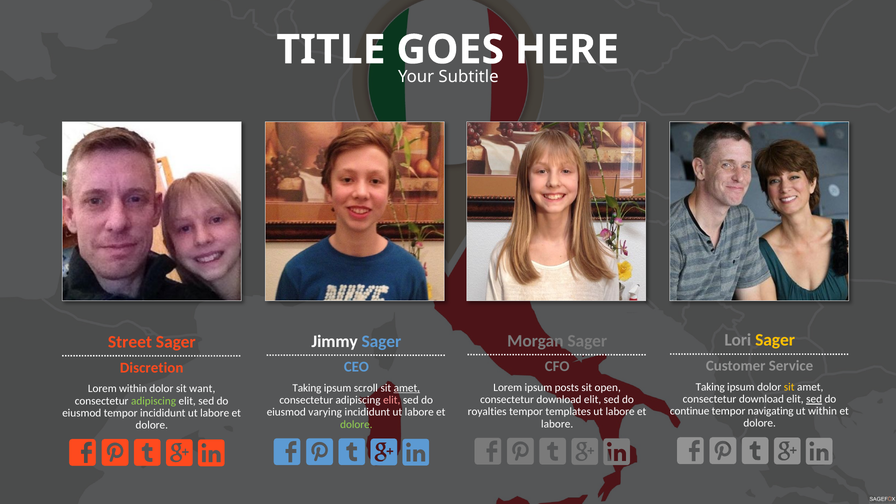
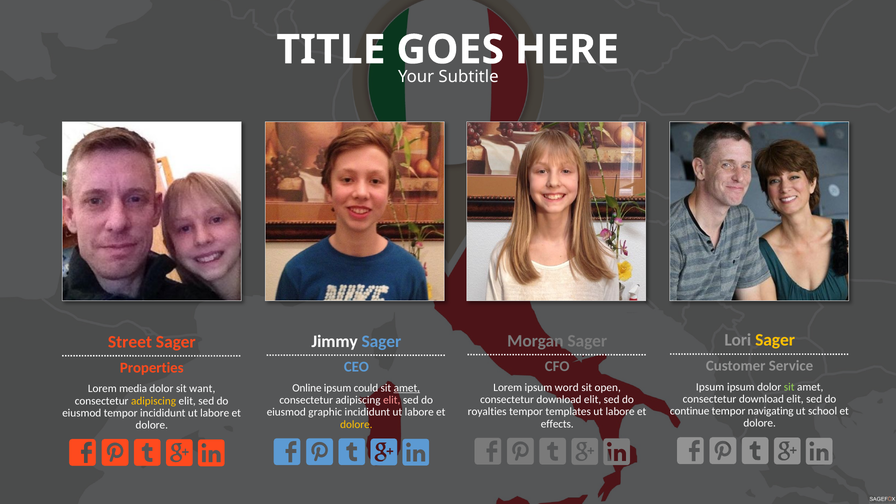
Discretion: Discretion -> Properties (152, 368)
Taking: Taking -> Ipsum (710, 387)
sit colour: yellow -> light green (789, 387)
posts: posts -> word (567, 388)
Taking: Taking -> Online (307, 388)
scroll: scroll -> could (366, 388)
Lorem within: within -> media (133, 389)
sed underline: present -> none (814, 399)
adipiscing colour: light green -> yellow (154, 401)
ut within: within -> school (823, 411)
varying: varying -> graphic (325, 412)
labore: labore -> effects (557, 424)
dolore colour: light green -> yellow (356, 424)
